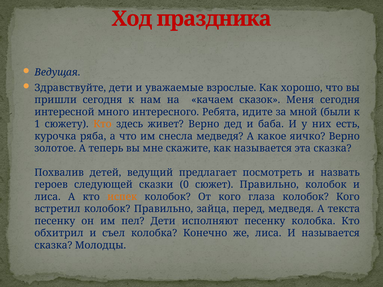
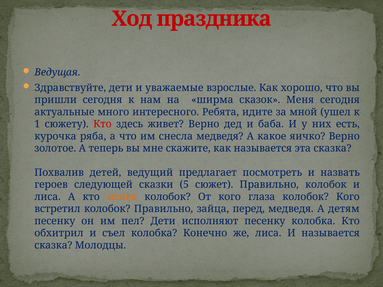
качаем: качаем -> ширма (212, 100)
интересной: интересной -> актуальные (64, 112)
были: были -> ушел (335, 112)
Кто colour: orange -> red (102, 124)
0: 0 -> 5 (184, 185)
текста: текста -> детям (344, 209)
